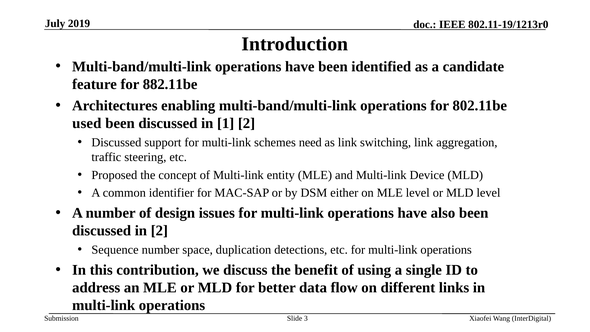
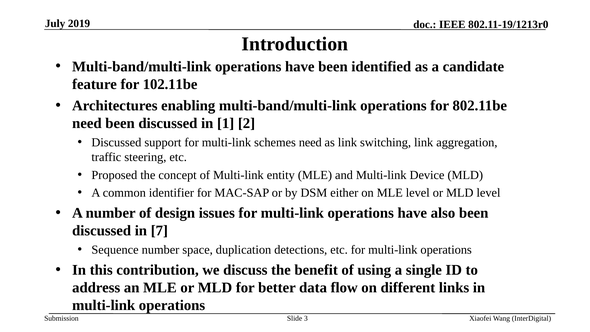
882.11be: 882.11be -> 102.11be (170, 84)
used: used -> need (87, 123)
in 2: 2 -> 7 (159, 231)
